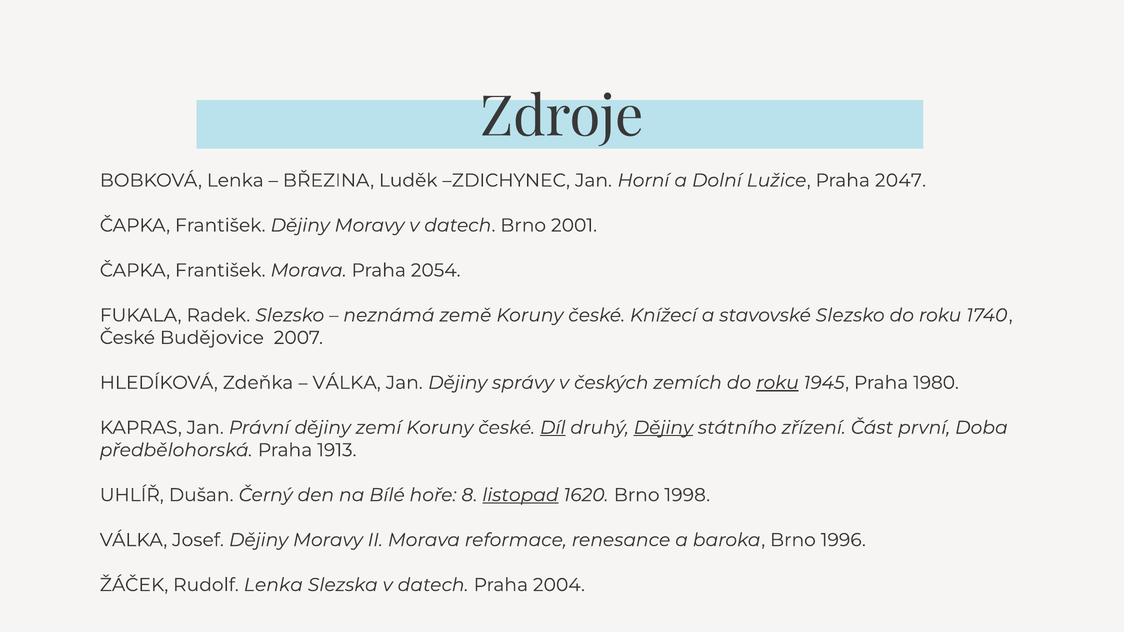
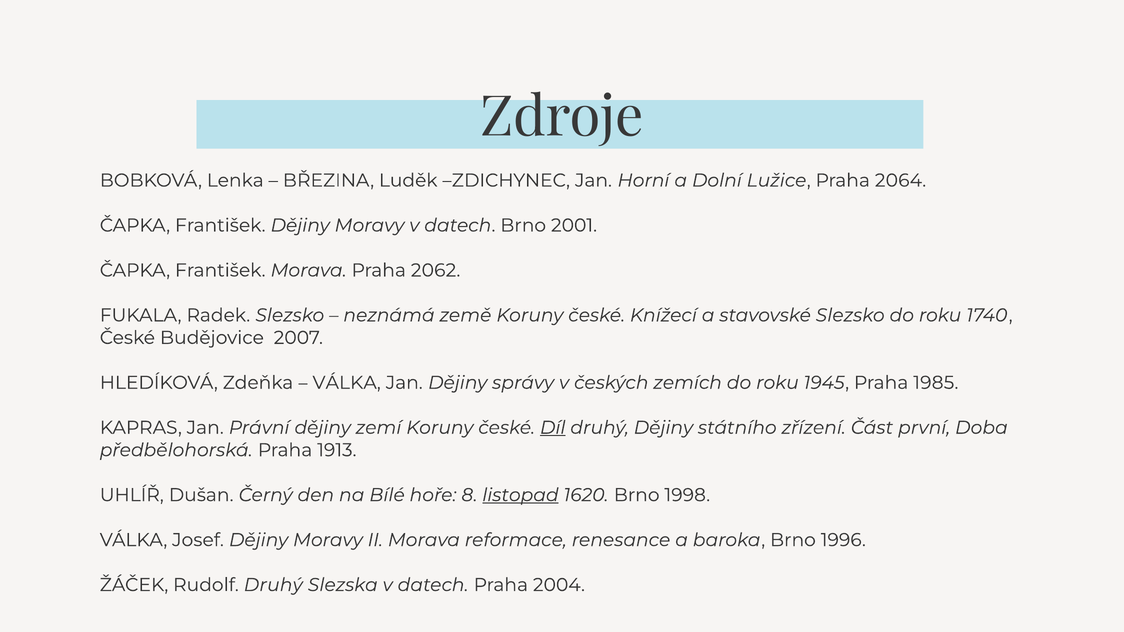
2047: 2047 -> 2064 (901, 181)
2054: 2054 -> 2062 (436, 270)
roku underline: present -> none (777, 383)
1980: 1980 -> 1985 (936, 383)
Dějiny underline: present -> none (663, 428)
Rudolf Lenka: Lenka -> Druhý (273, 585)
